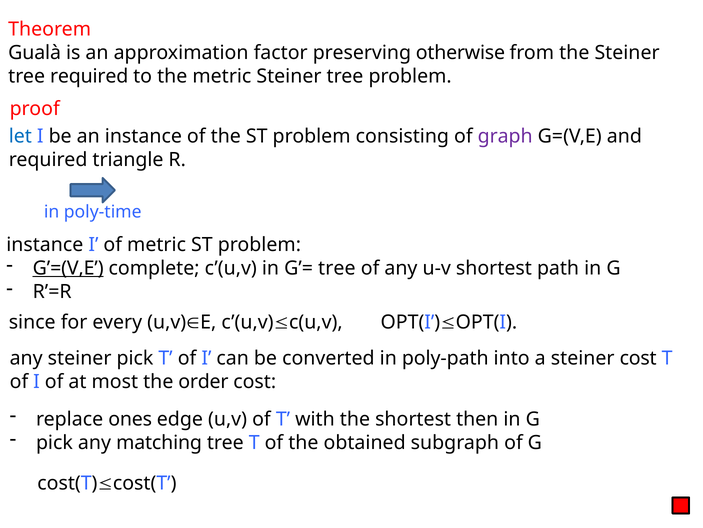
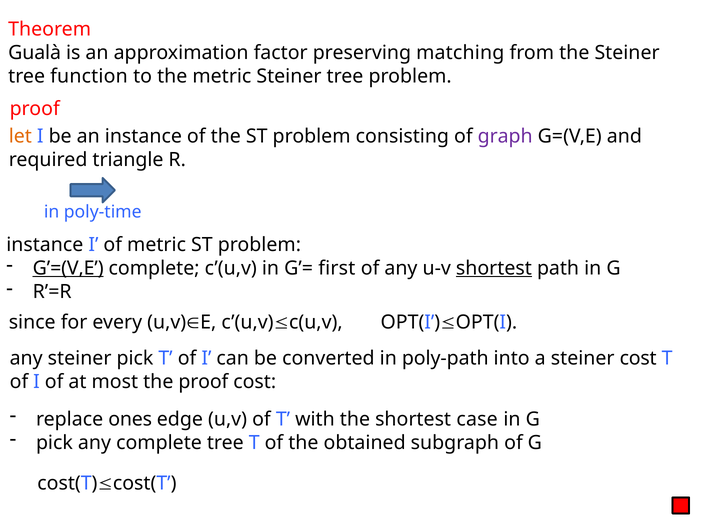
otherwise: otherwise -> matching (460, 53)
tree required: required -> function (89, 76)
let colour: blue -> orange (20, 136)
G’= tree: tree -> first (337, 268)
shortest underline: none -> present (494, 268)
the order: order -> proof (203, 381)
then: then -> case (477, 419)
any matching: matching -> complete (159, 442)
